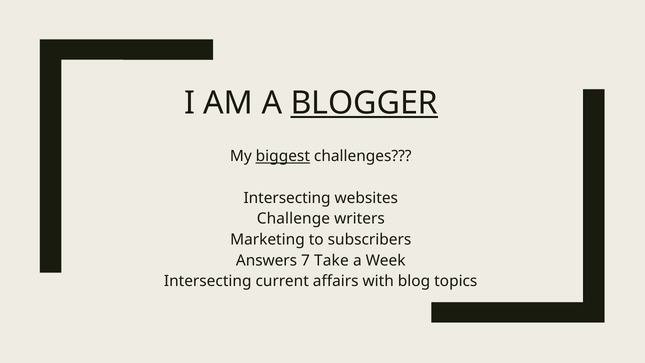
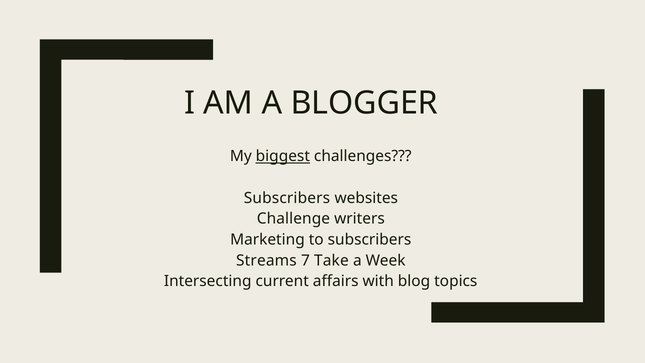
BLOGGER underline: present -> none (364, 103)
Intersecting: Intersecting -> Subscribers (287, 198)
Answers: Answers -> Streams (266, 260)
